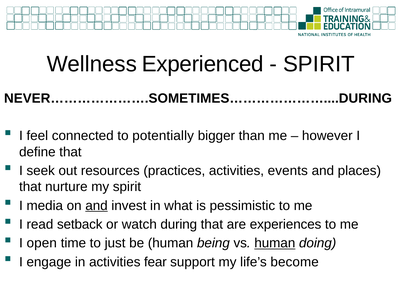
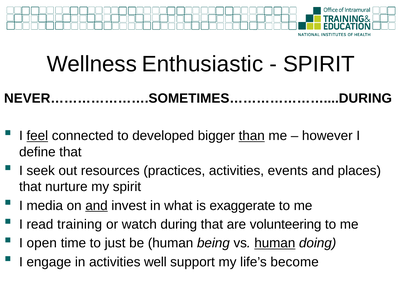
Experienced: Experienced -> Enthusiastic (203, 64)
feel underline: none -> present (37, 136)
potentially: potentially -> developed (163, 136)
than underline: none -> present (252, 136)
pessimistic: pessimistic -> exaggerate (242, 205)
setback: setback -> training (80, 224)
experiences: experiences -> volunteering (286, 224)
fear: fear -> well (155, 262)
